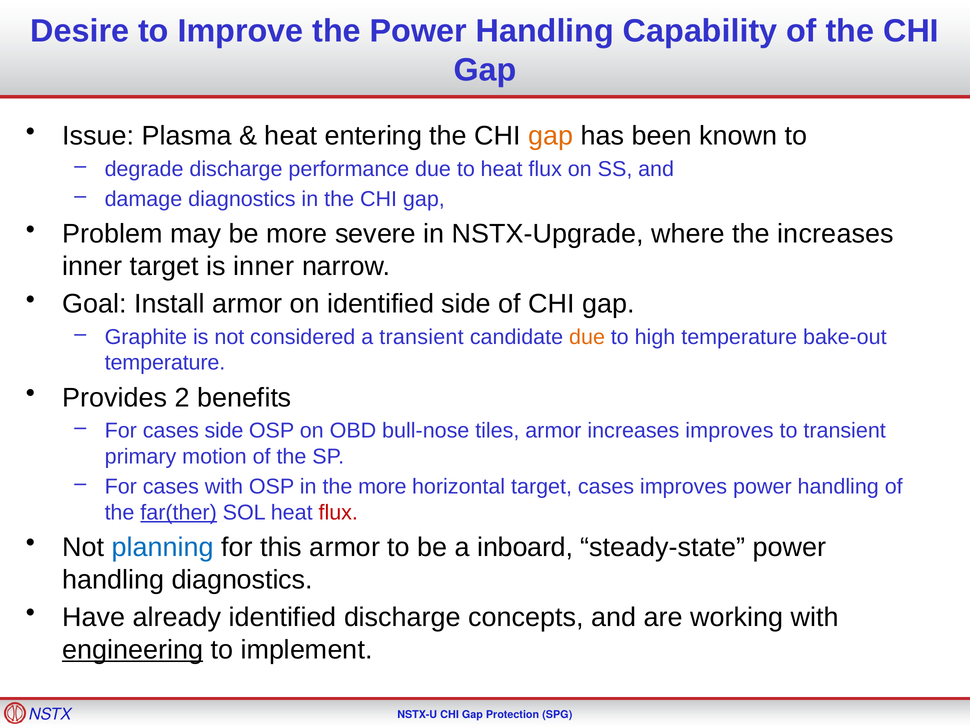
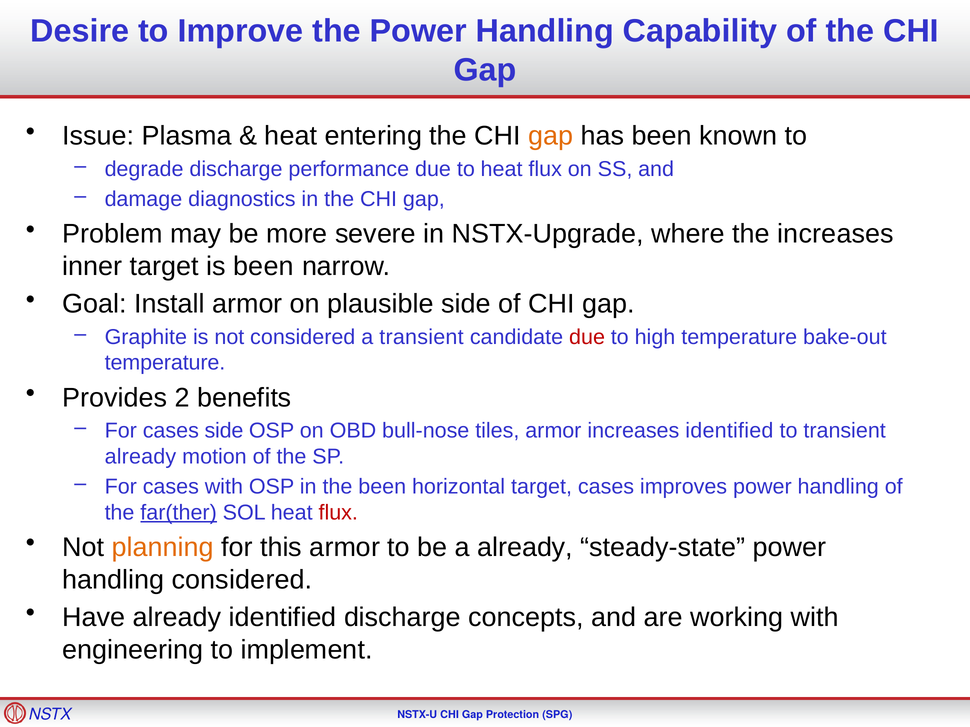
is inner: inner -> been (264, 266)
on identified: identified -> plausible (381, 304)
due colour: orange -> red (587, 337)
increases improves: improves -> identified (729, 431)
primary: primary -> already (140, 457)
the more: more -> been (382, 487)
planning colour: blue -> orange (163, 548)
a inboard: inboard -> already (525, 548)
handling diagnostics: diagnostics -> considered (242, 580)
engineering underline: present -> none (133, 650)
